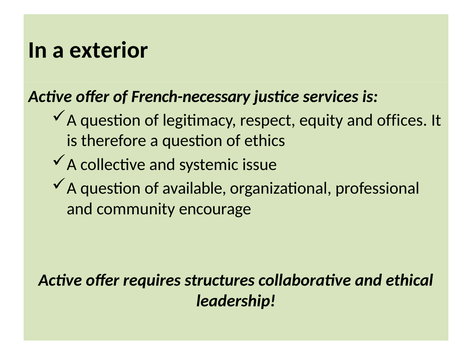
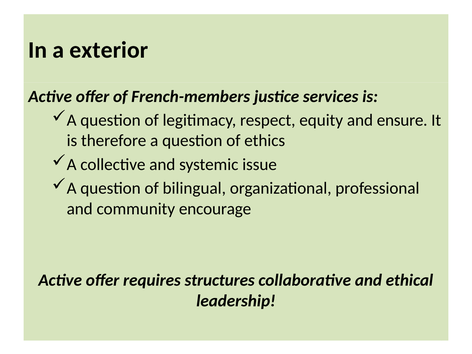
French-necessary: French-necessary -> French-members (191, 96)
offices: offices -> ensure (402, 120)
available: available -> bilingual (194, 188)
